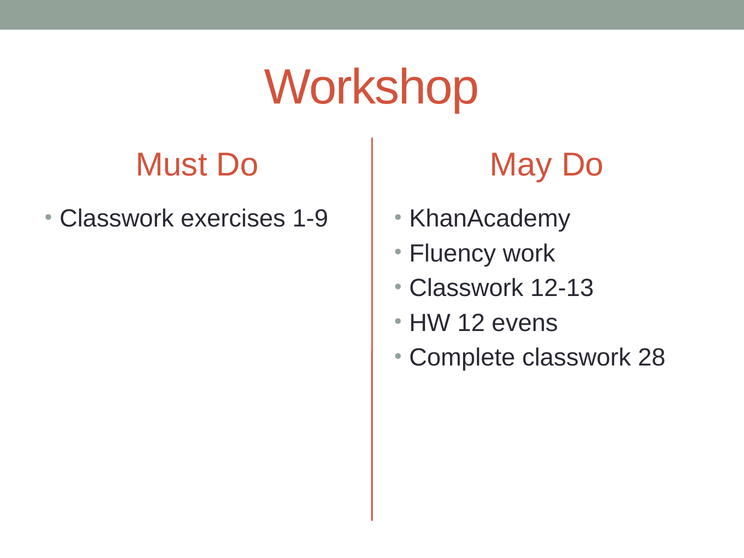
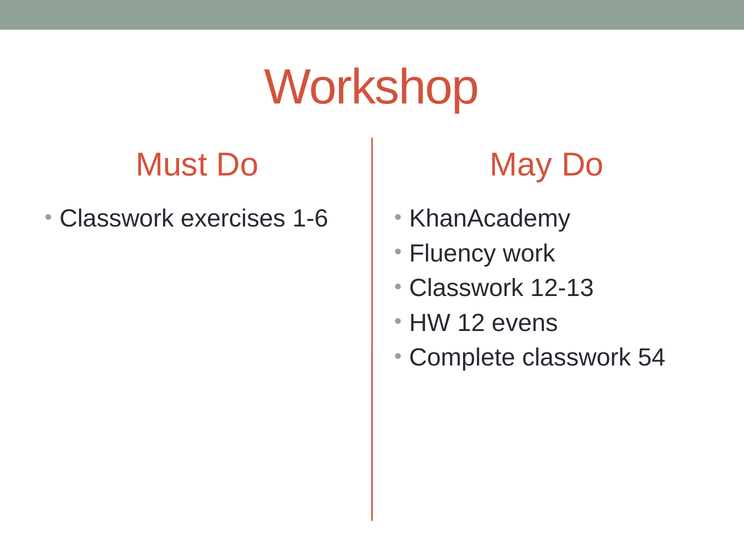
1-9: 1-9 -> 1-6 (310, 219)
28: 28 -> 54 (652, 358)
